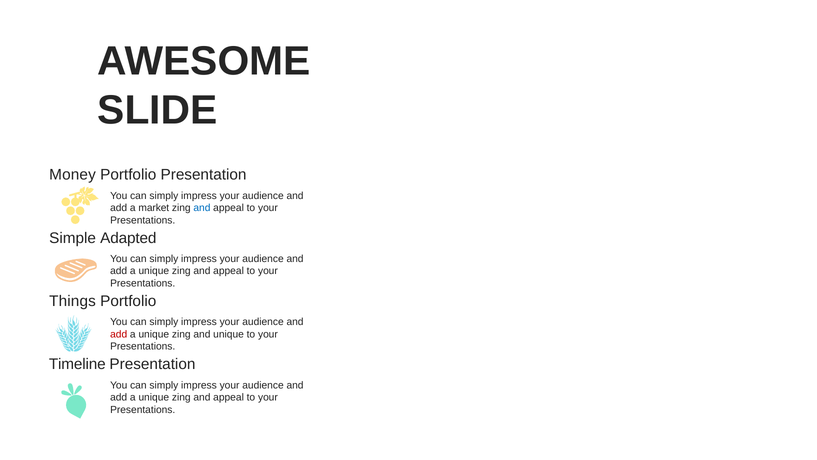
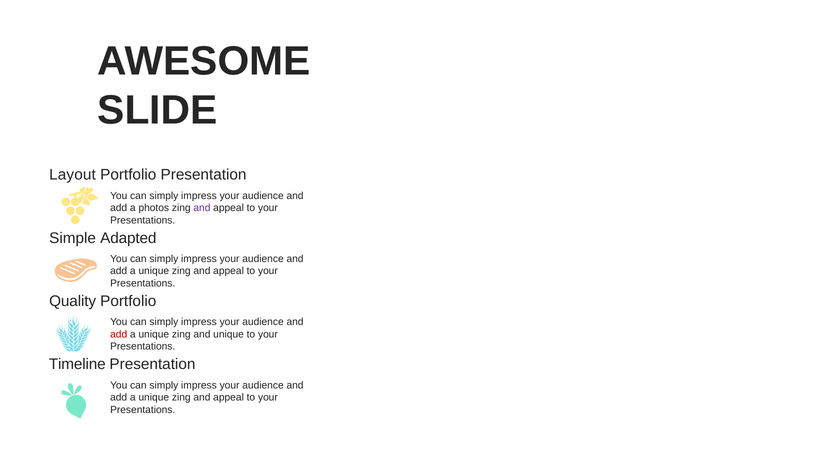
Money: Money -> Layout (73, 174)
market: market -> photos (154, 208)
and colour: blue -> purple (202, 208)
Things: Things -> Quality (73, 301)
